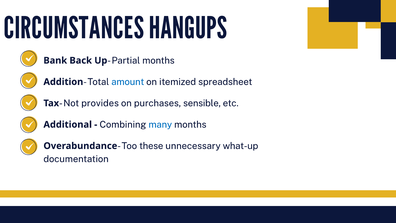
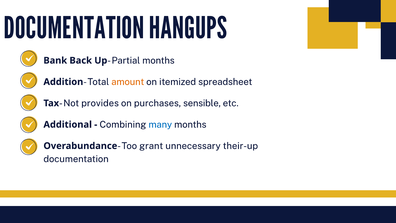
CIRCUMSTANCES: CIRCUMSTANCES -> DOCUMENTATION (74, 28)
amount colour: blue -> orange (128, 82)
these: these -> grant (151, 146)
what-up: what-up -> their-up (240, 146)
